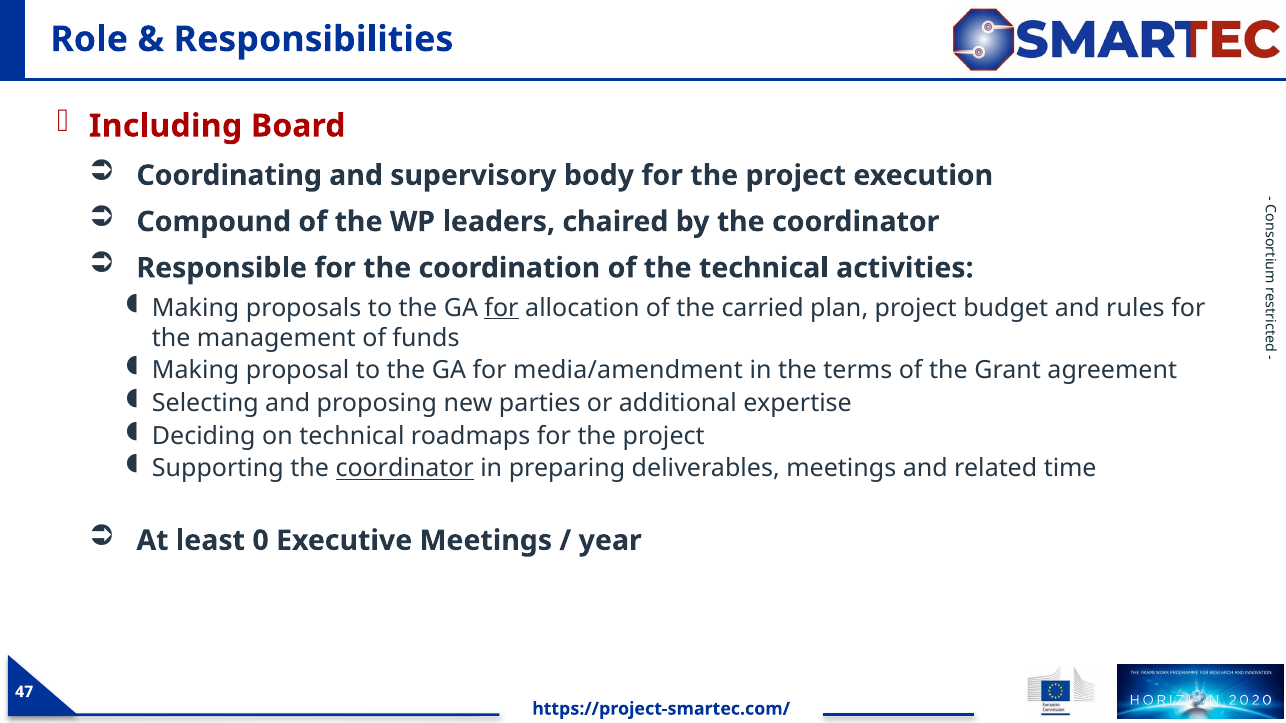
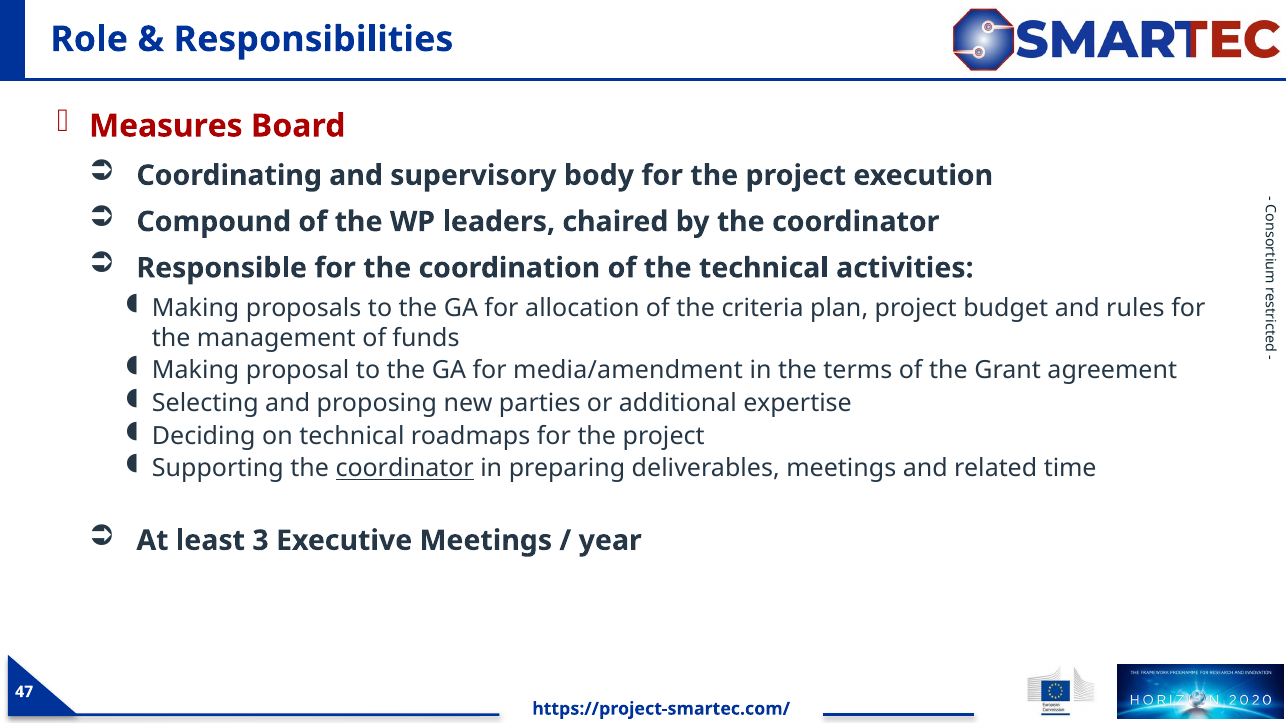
Including: Including -> Measures (166, 126)
for underline: present -> none (502, 308)
carried: carried -> criteria (763, 308)
0: 0 -> 3 (261, 541)
